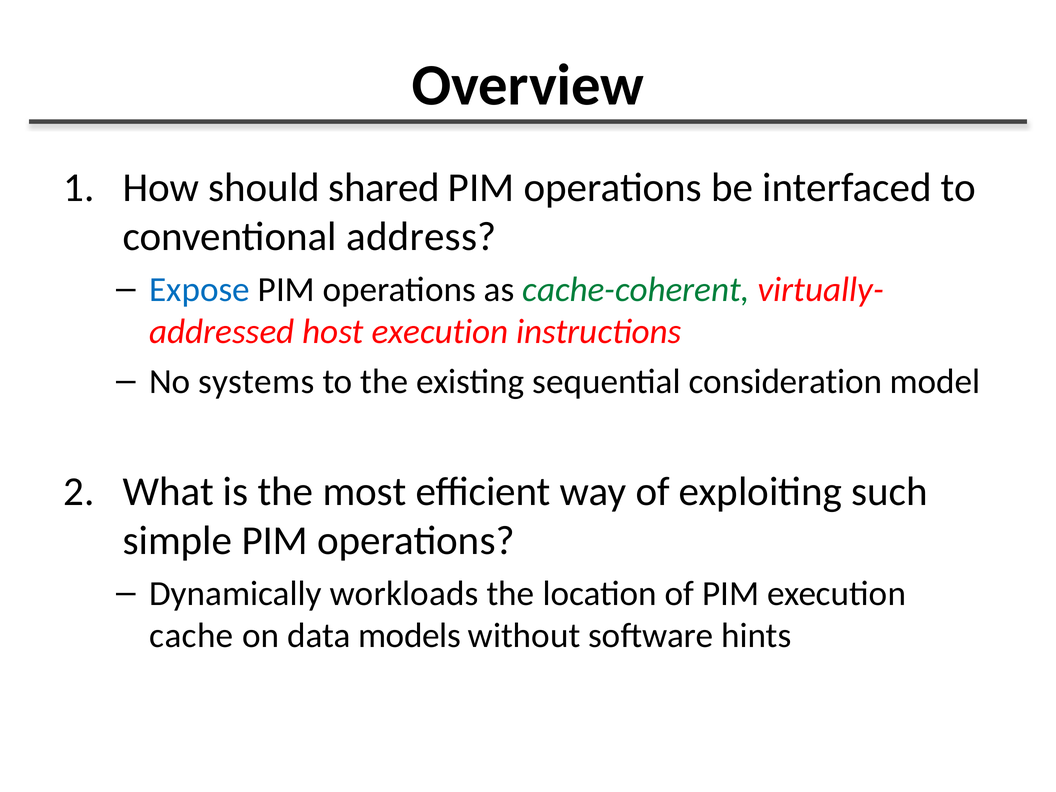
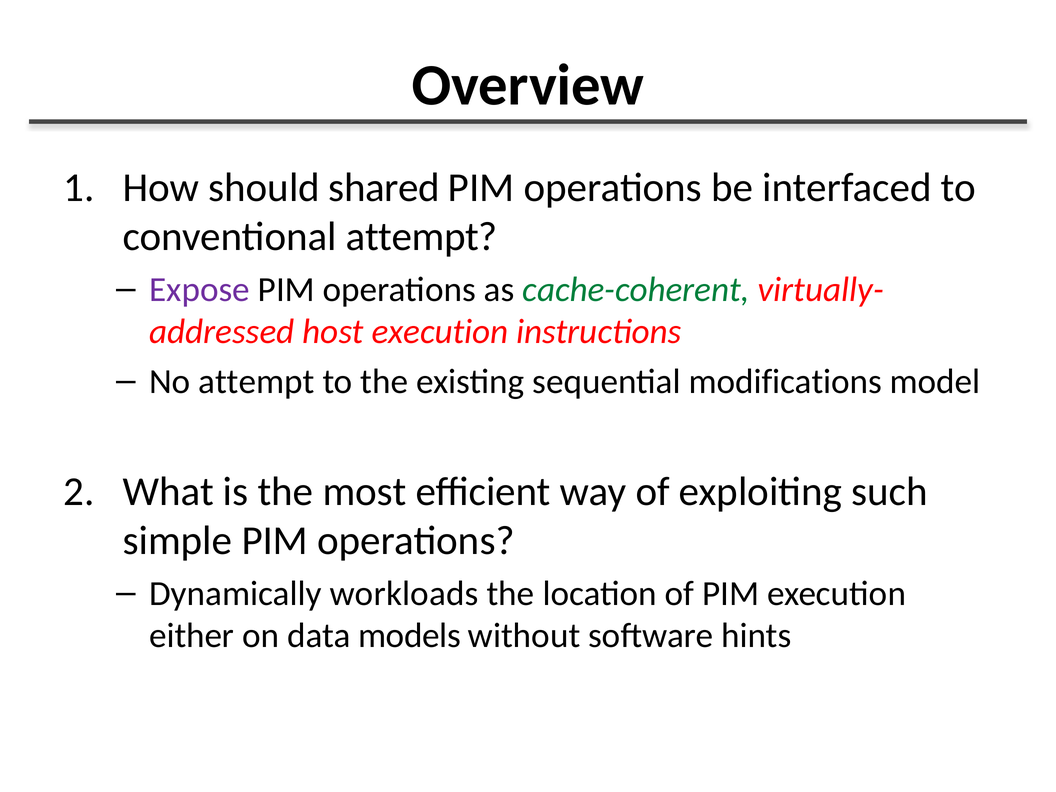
conventional address: address -> attempt (422, 237)
Expose colour: blue -> purple (200, 290)
No systems: systems -> attempt (256, 381)
consideration: consideration -> modifications (785, 381)
cache: cache -> either (192, 636)
